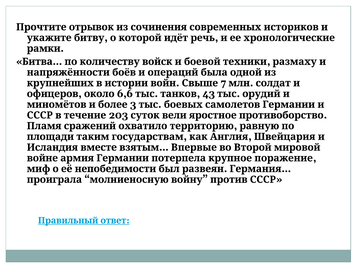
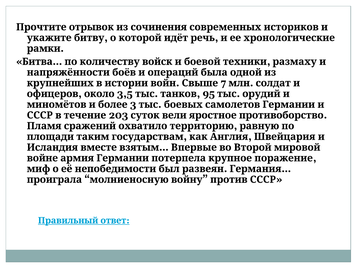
6,6: 6,6 -> 3,5 (125, 94)
43: 43 -> 95 (209, 94)
